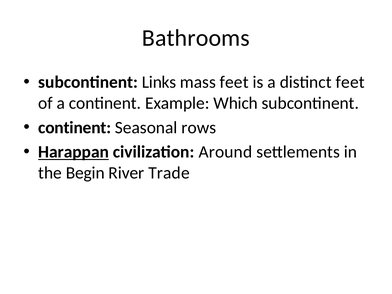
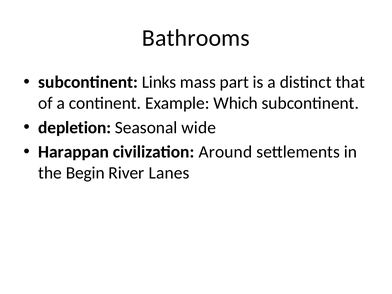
mass feet: feet -> part (234, 82)
distinct feet: feet -> that (350, 82)
continent: continent -> depletion (75, 128)
rows: rows -> wide (199, 128)
Harappan underline: present -> none (74, 152)
Trade: Trade -> Lanes (169, 173)
